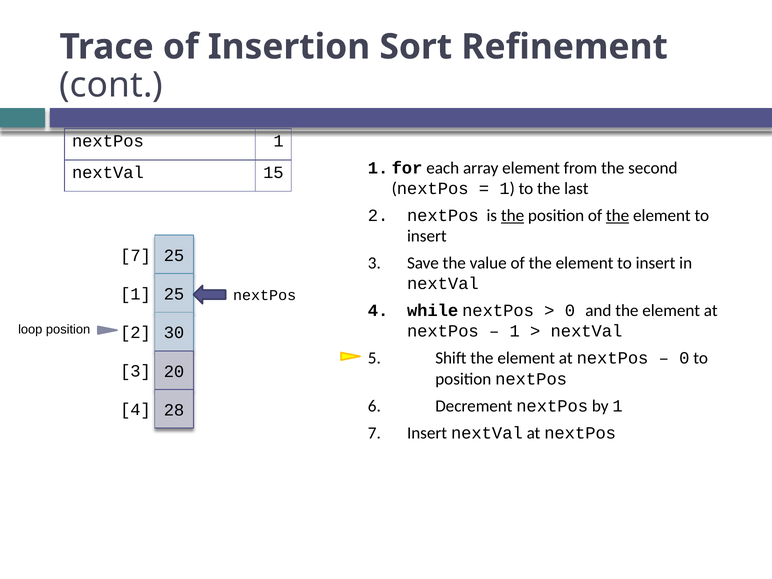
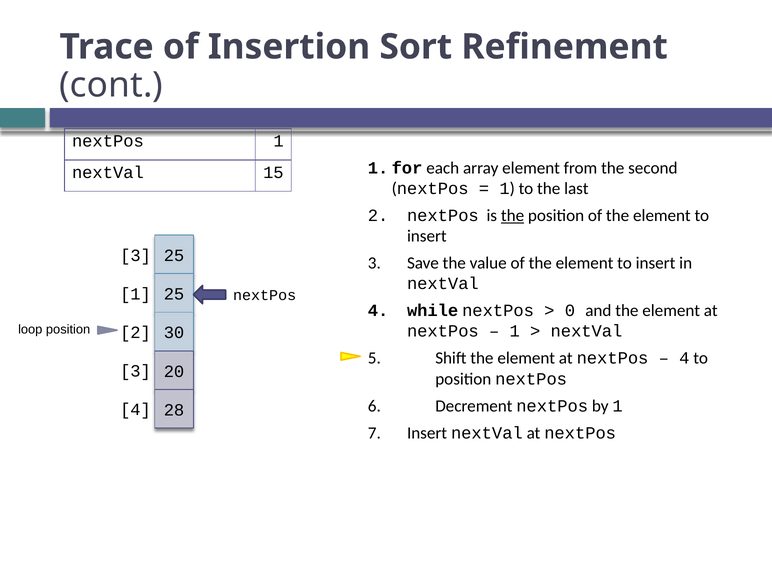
the underline: present -> none (618, 216)
7: 7 -> 3 (136, 255)
0: 0 -> 4 (684, 358)
